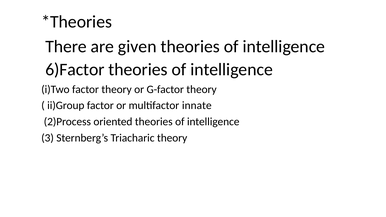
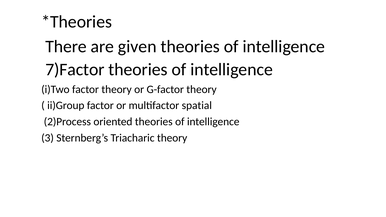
6)Factor: 6)Factor -> 7)Factor (75, 70)
innate: innate -> spatial (197, 106)
